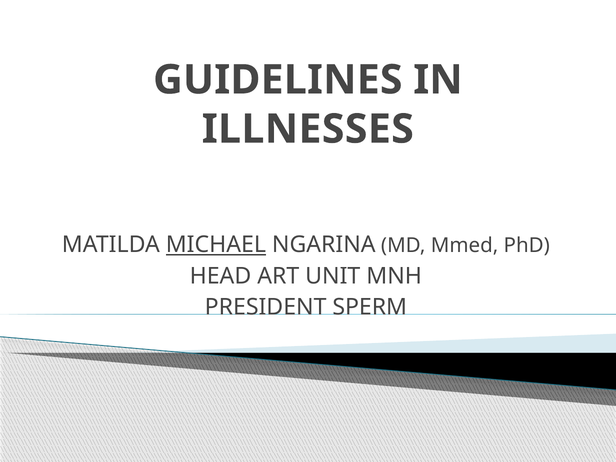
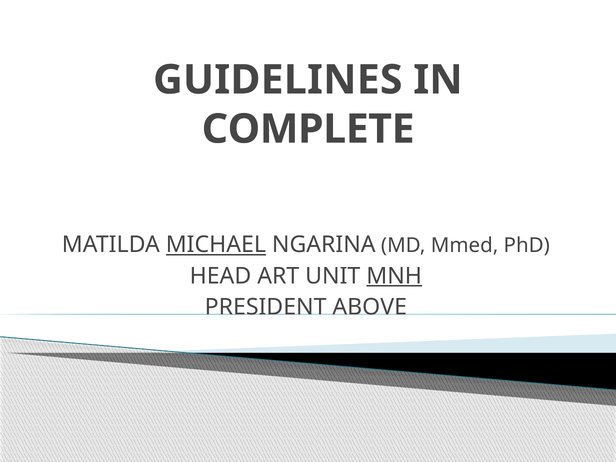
ILLNESSES: ILLNESSES -> COMPLETE (308, 129)
MNH underline: none -> present (394, 276)
SPERM: SPERM -> ABOVE (370, 307)
